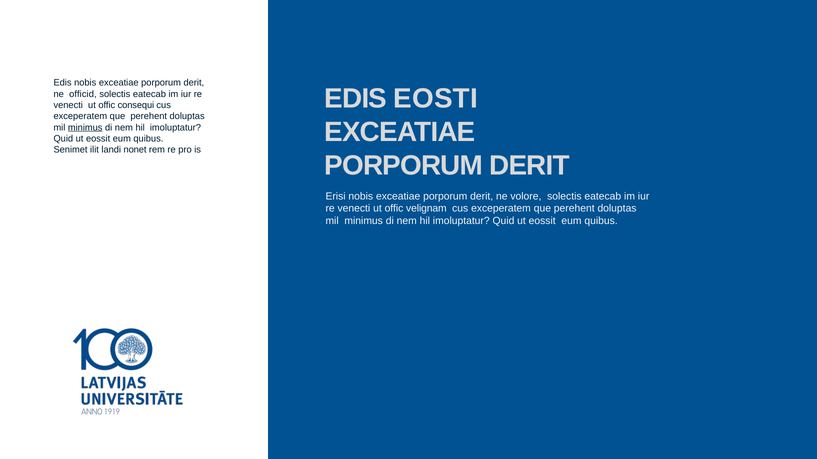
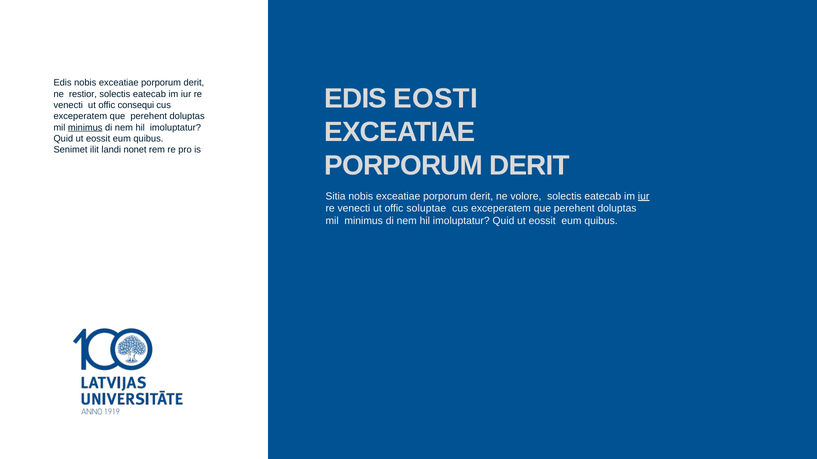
officid: officid -> restior (83, 94)
Erisi: Erisi -> Sitia (336, 196)
iur underline: none -> present (644, 196)
velignam: velignam -> soluptae (426, 209)
